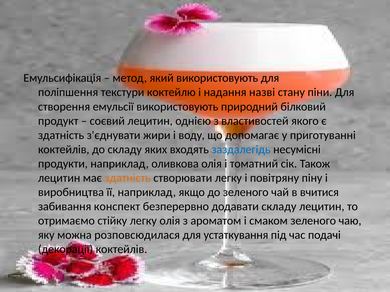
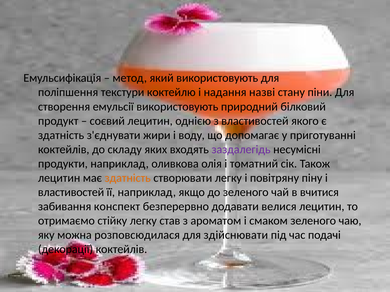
заздалегідь colour: blue -> purple (241, 150)
виробництва: виробництва -> властивостей (71, 193)
додавати складу: складу -> велися (279, 207)
легку олія: олія -> став (170, 221)
устаткування: устаткування -> здійснювати (236, 235)
